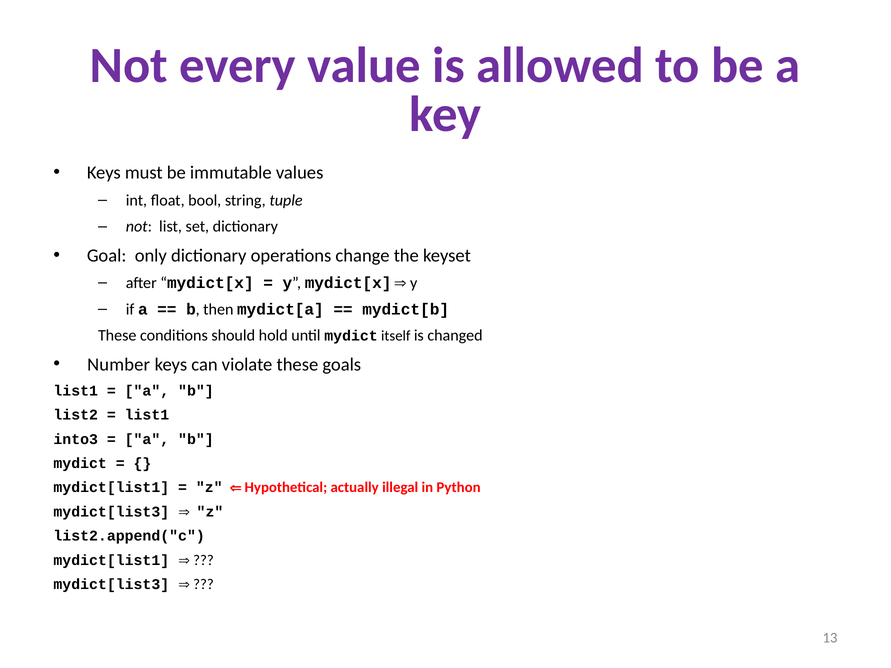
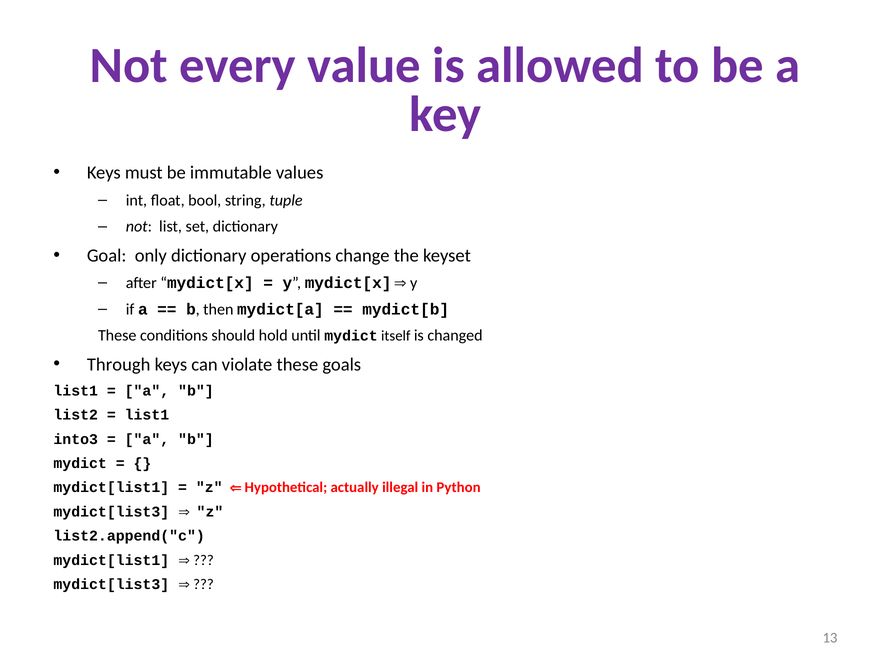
Number: Number -> Through (119, 365)
